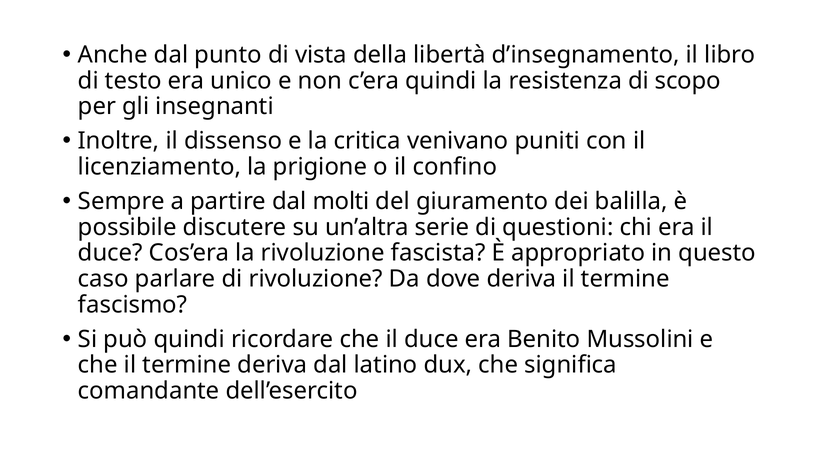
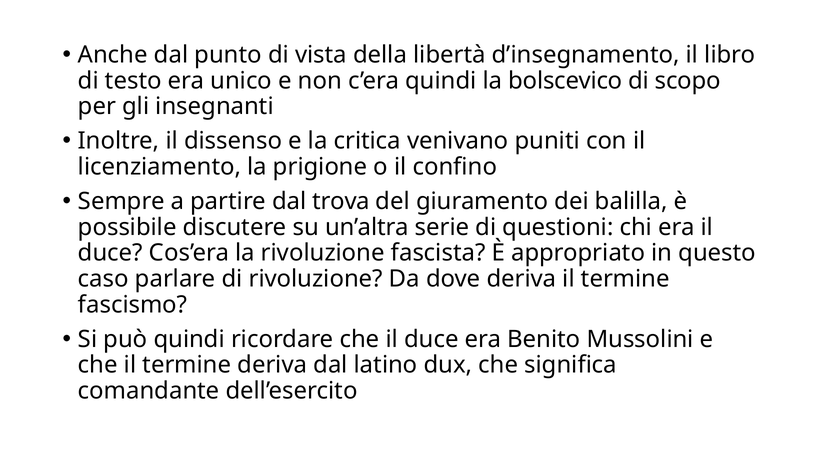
resistenza: resistenza -> bolscevico (565, 81)
molti: molti -> trova (341, 201)
